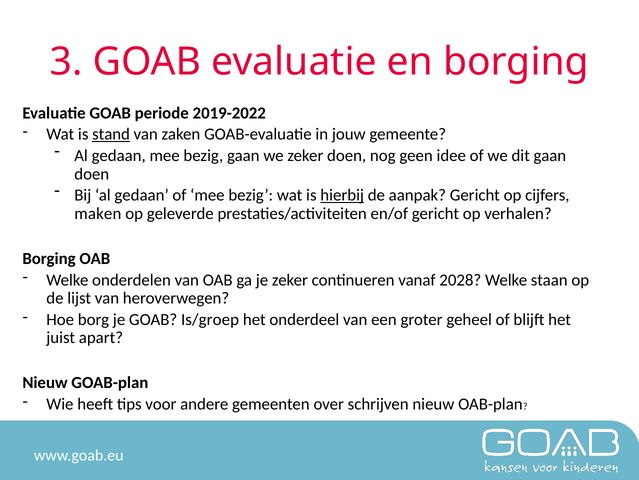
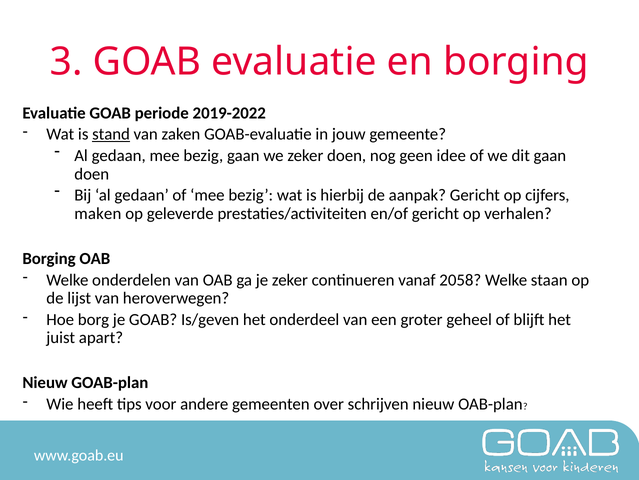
hierbij underline: present -> none (342, 195)
2028: 2028 -> 2058 (460, 279)
Is/groep: Is/groep -> Is/geven (210, 319)
